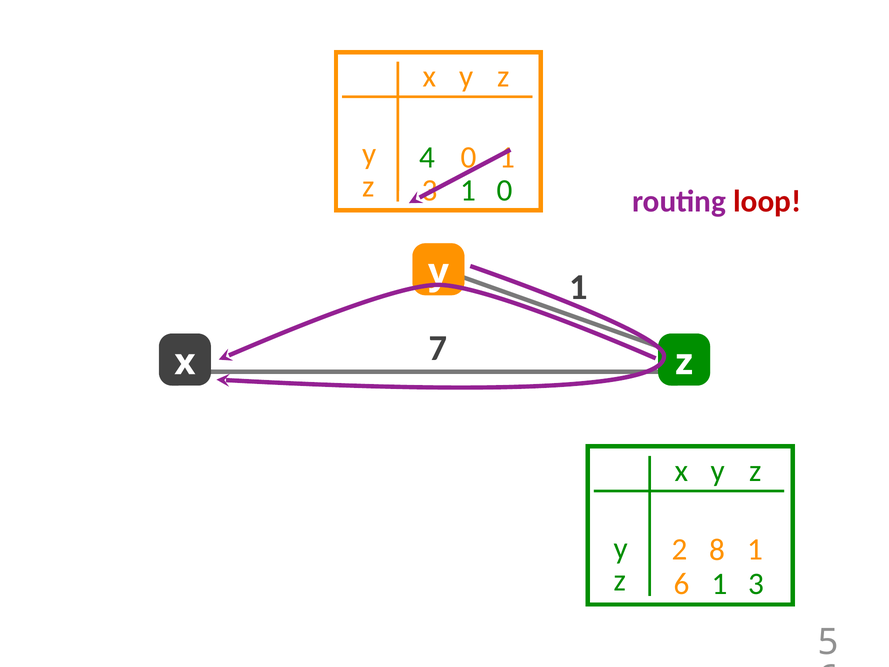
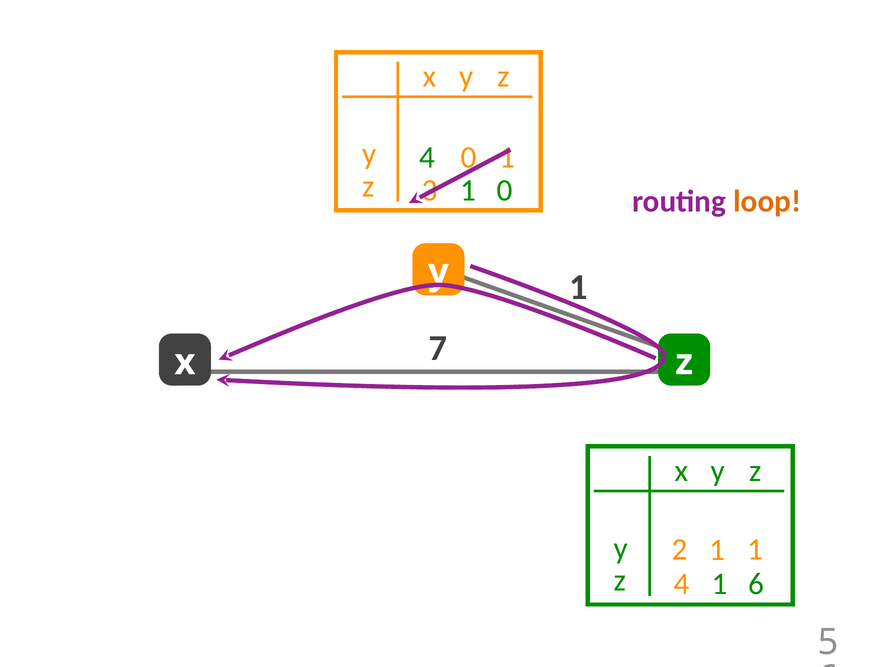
loop colour: red -> orange (767, 201)
2 8: 8 -> 1 (717, 550)
z 6: 6 -> 4 (682, 584)
1 3: 3 -> 6 (756, 584)
